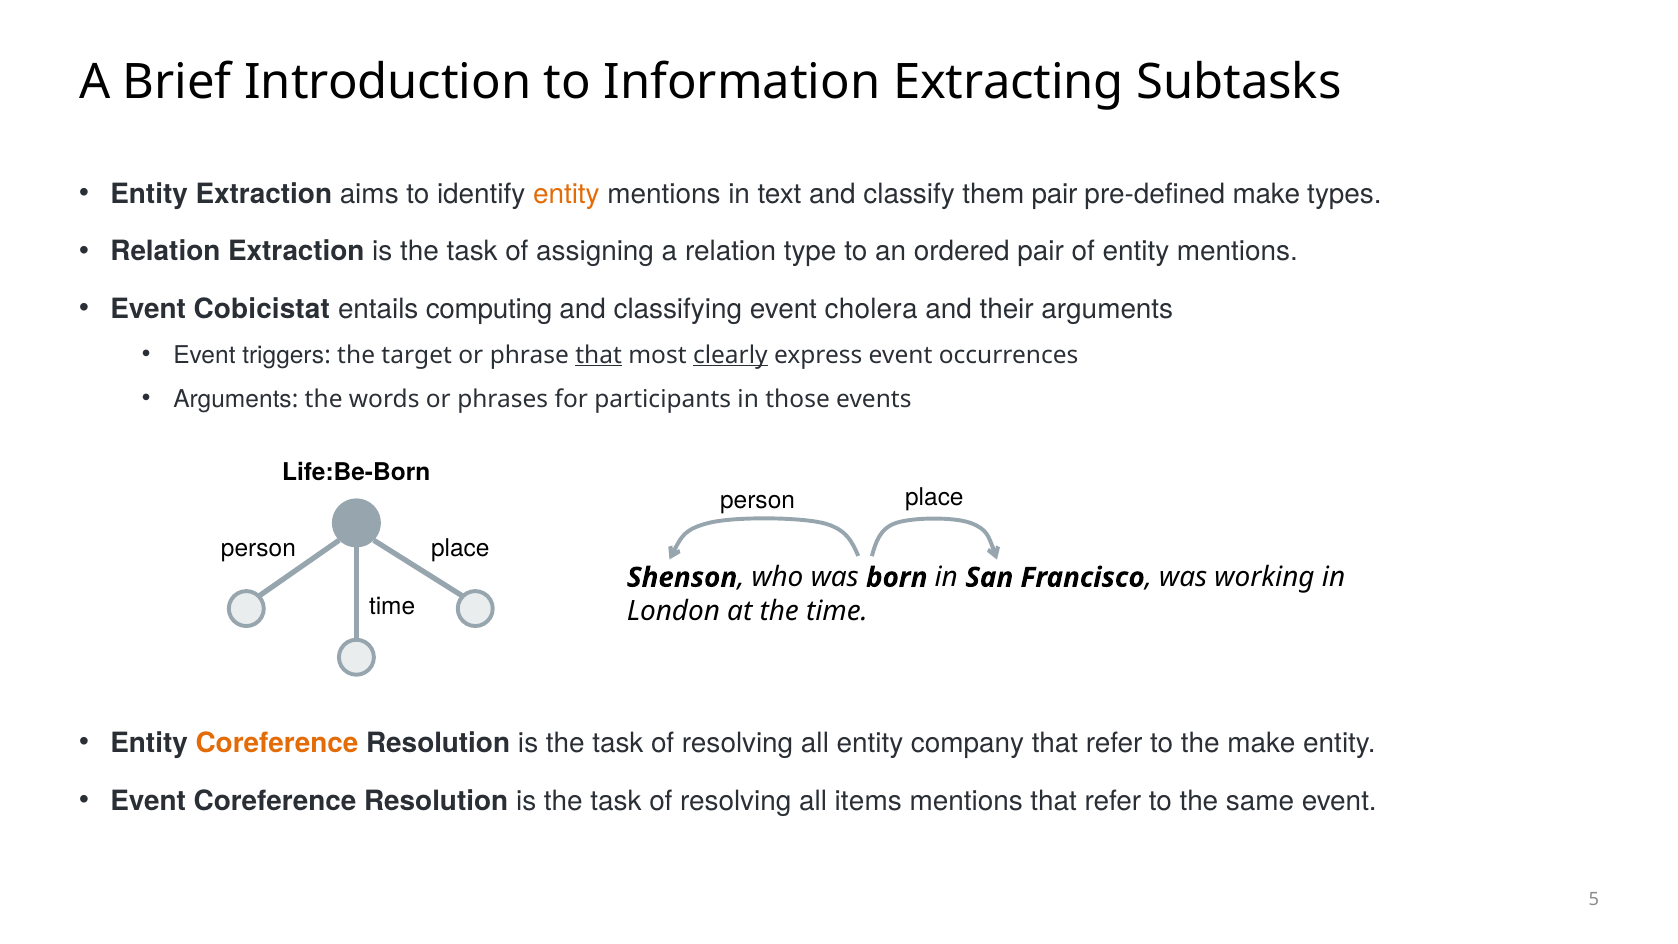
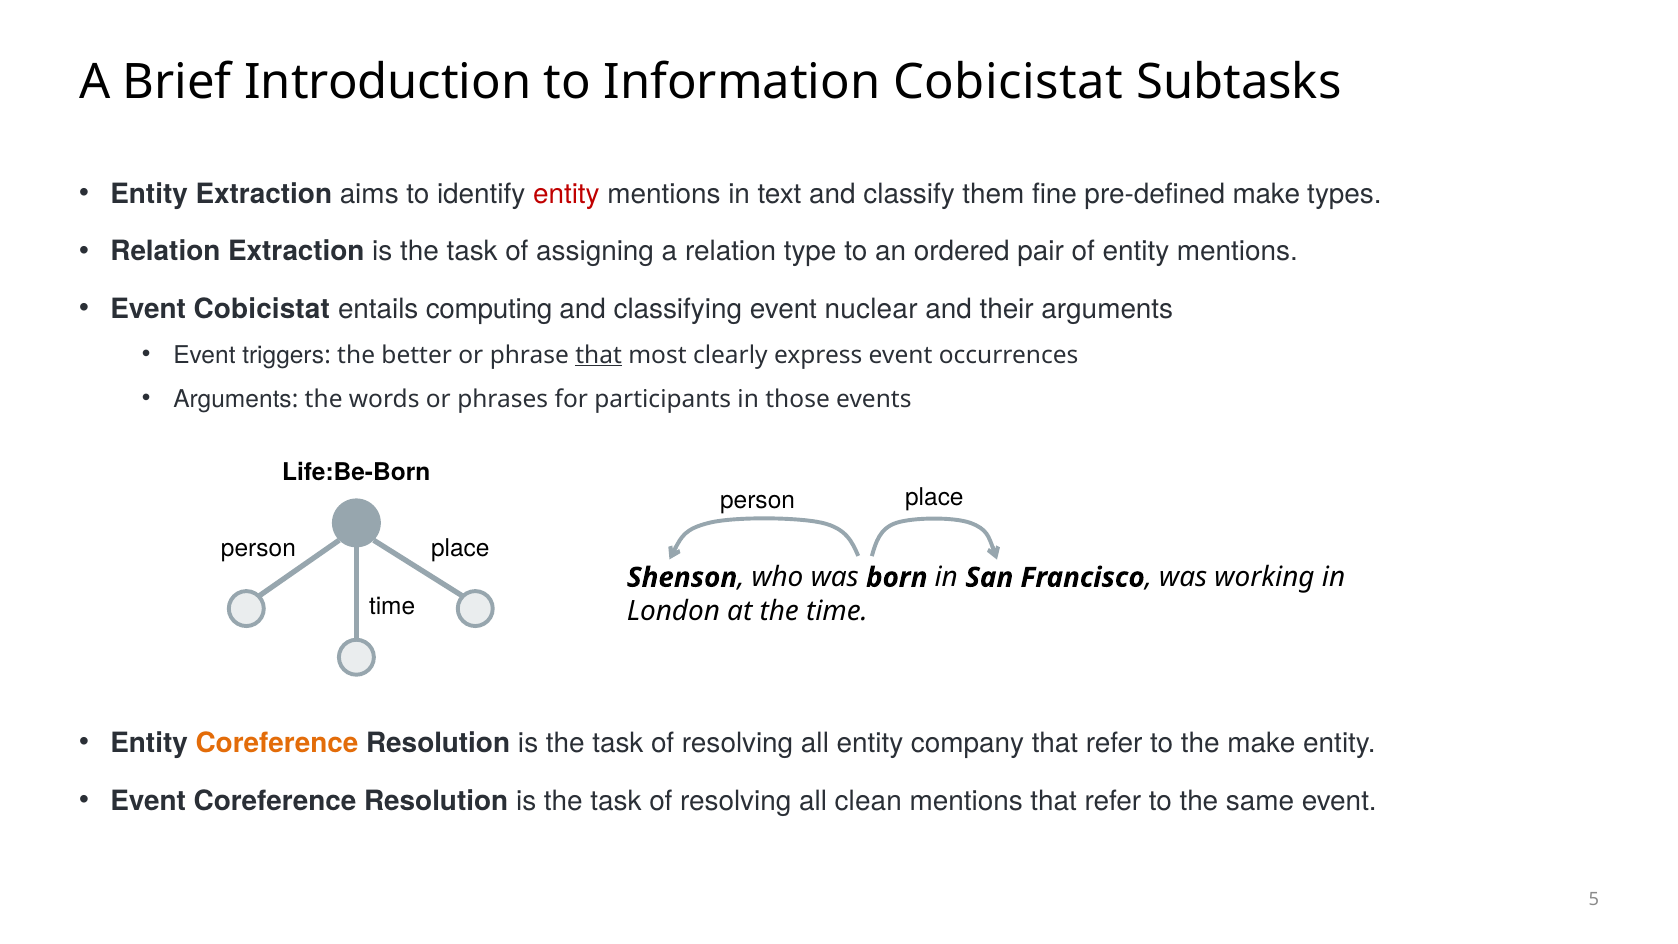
Information Extracting: Extracting -> Cobicistat (1008, 83)
entity colour: orange -> red (566, 194)
them pair: pair -> fine (1055, 194)
cholera: cholera -> nuclear (871, 309)
target: target -> better (417, 355)
clearly underline: present -> none (730, 355)
items: items -> clean (868, 801)
